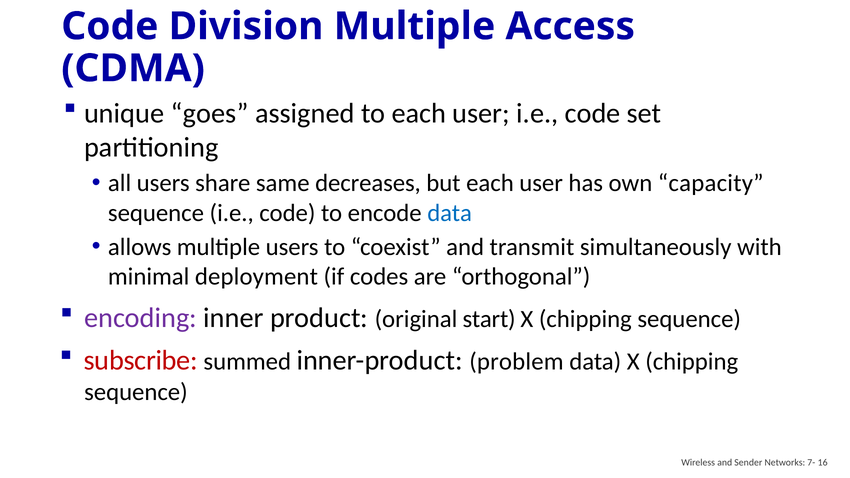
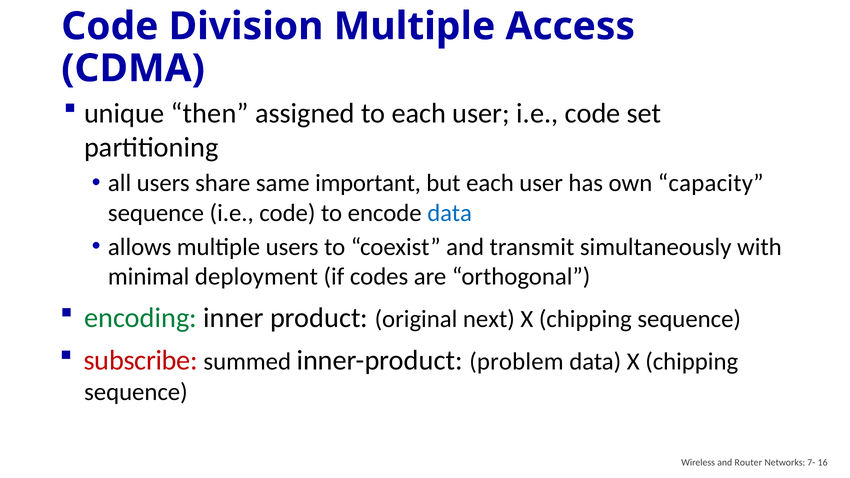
goes: goes -> then (210, 113)
decreases: decreases -> important (368, 183)
encoding colour: purple -> green (141, 318)
start: start -> next (489, 319)
Sender: Sender -> Router (748, 462)
